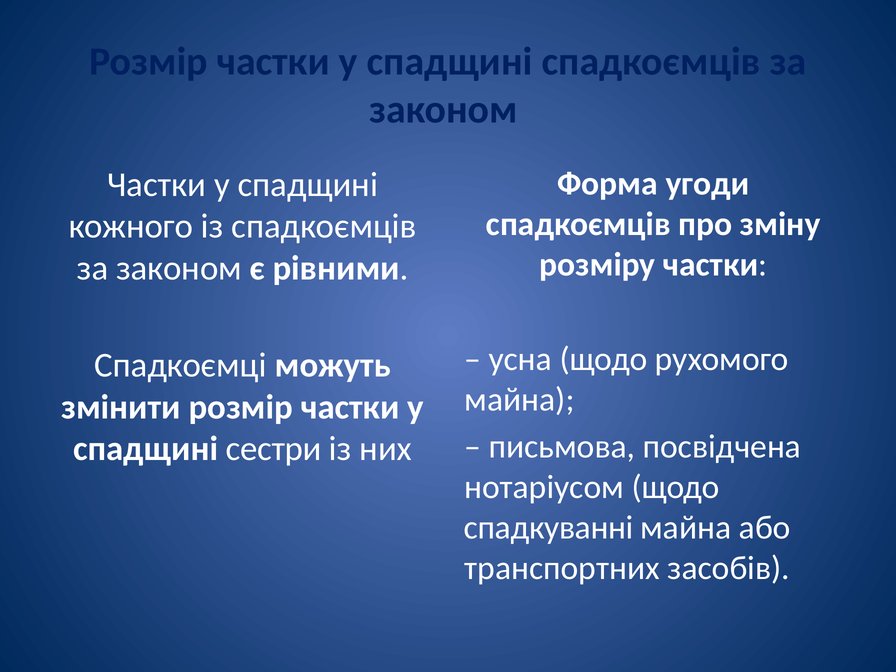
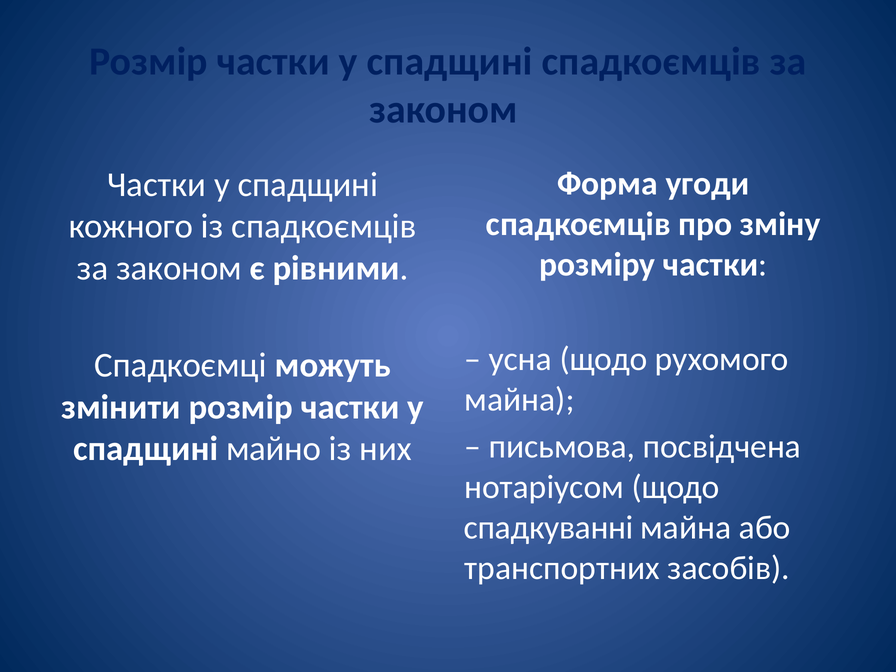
сестри: сестри -> майно (274, 449)
